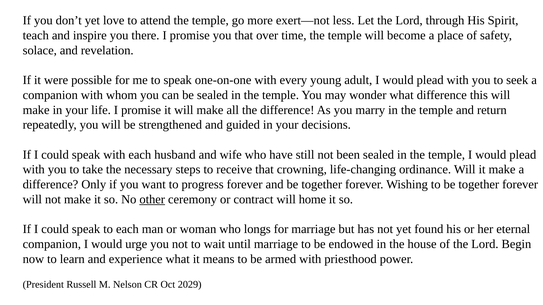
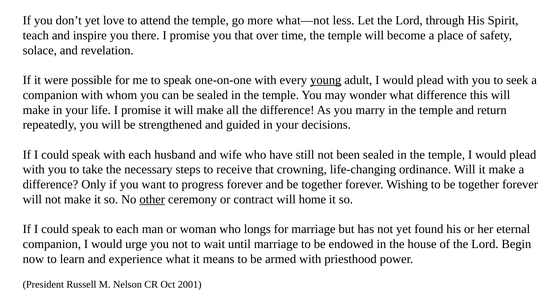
exert—not: exert—not -> what—not (303, 21)
young underline: none -> present (326, 80)
2029: 2029 -> 2001 (190, 285)
